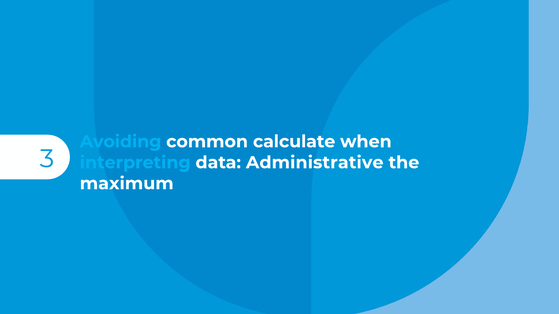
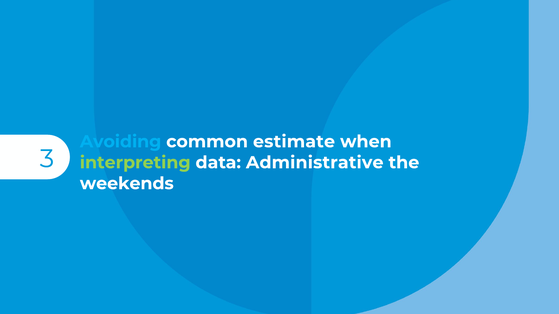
calculate: calculate -> estimate (294, 142)
interpreting colour: light blue -> light green (135, 163)
maximum: maximum -> weekends (127, 184)
